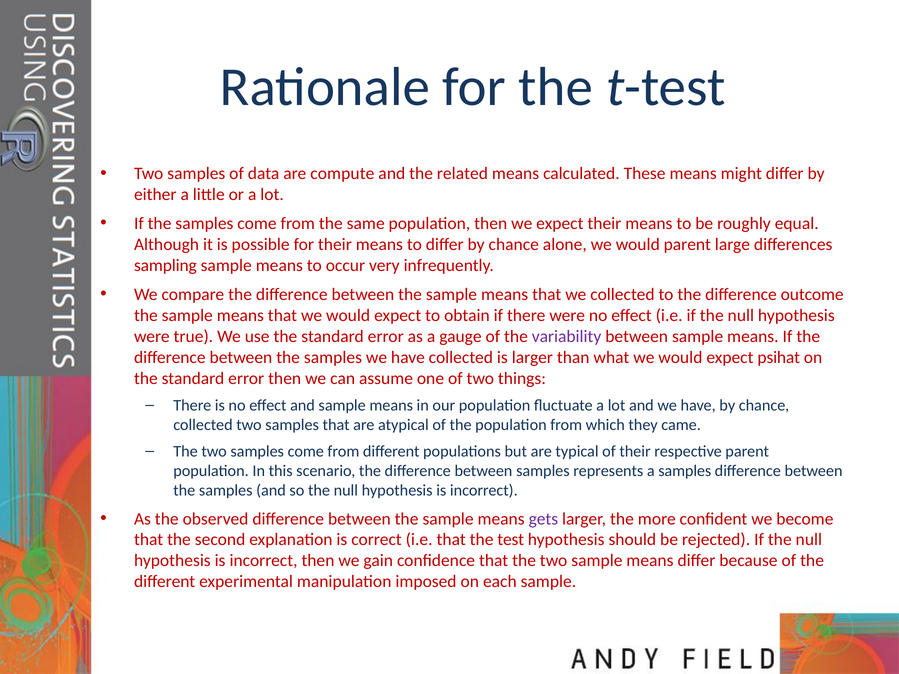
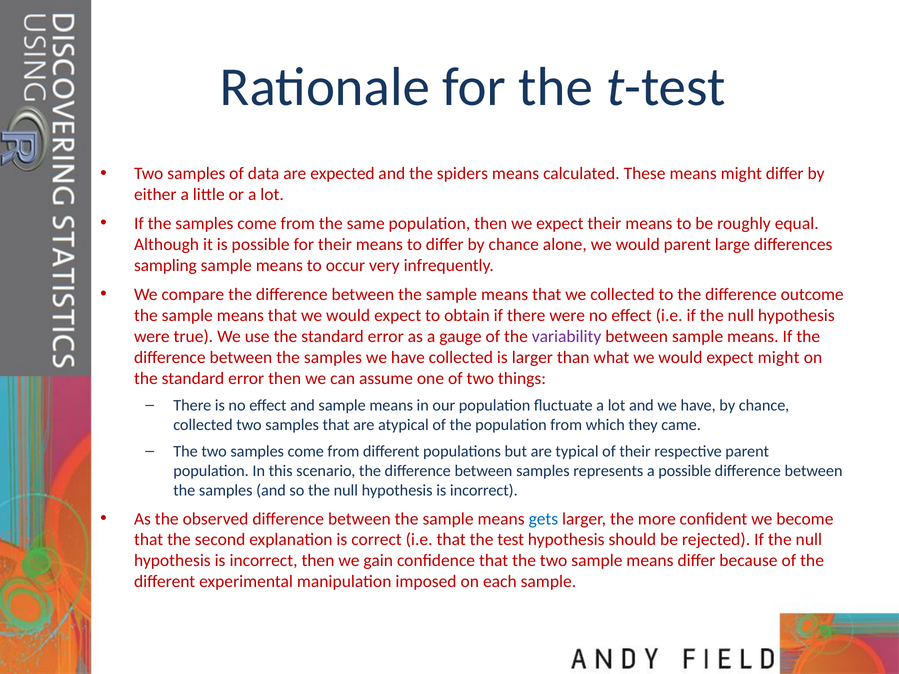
compute: compute -> expected (342, 174)
related: related -> spiders (462, 174)
expect psihat: psihat -> might (779, 357)
a samples: samples -> possible (685, 471)
gets colour: purple -> blue (543, 519)
